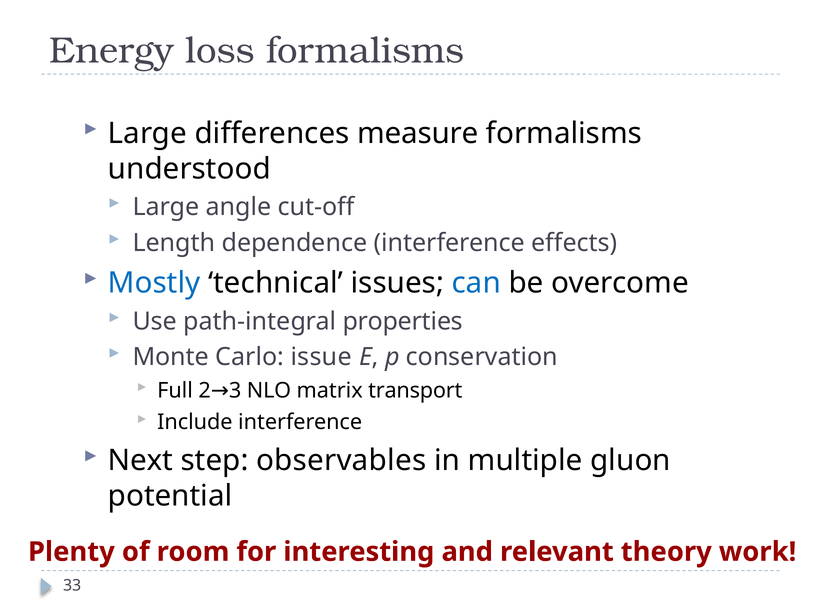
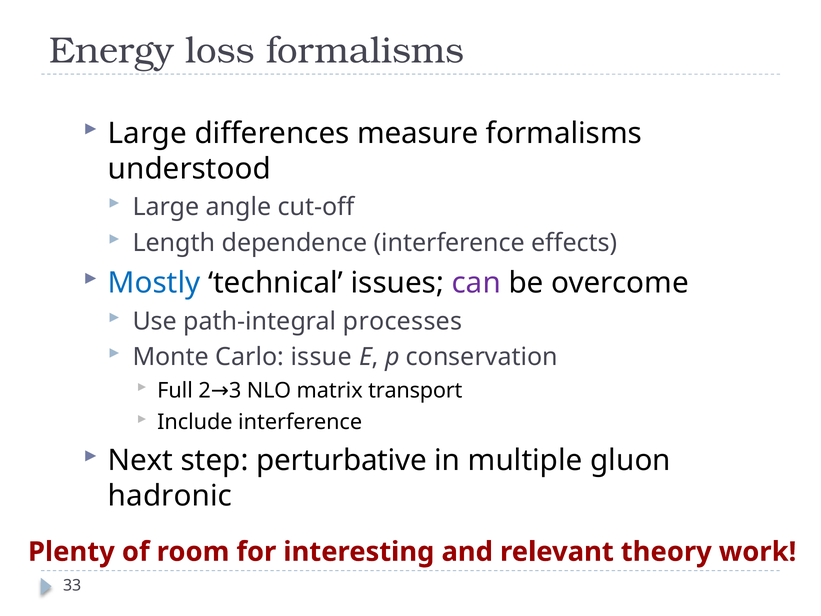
can colour: blue -> purple (476, 283)
properties: properties -> processes (403, 321)
observables: observables -> perturbative (341, 460)
potential: potential -> hadronic (170, 496)
